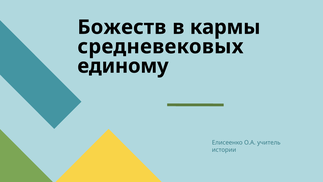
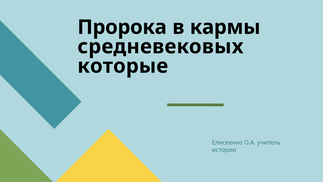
Божеств: Божеств -> Пророка (122, 27)
единому: единому -> которые (123, 66)
